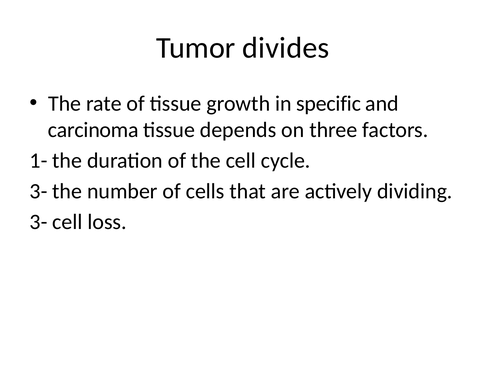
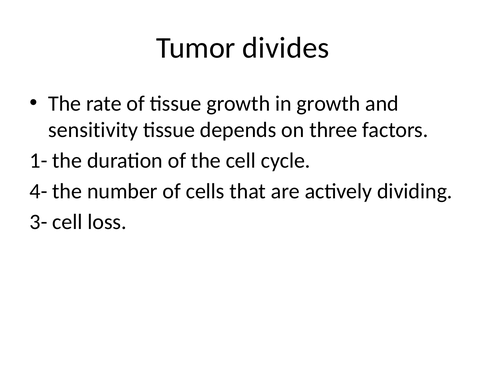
in specific: specific -> growth (329, 103)
carcinoma: carcinoma -> sensitivity (93, 130)
3-: 3- -> 4- (38, 191)
